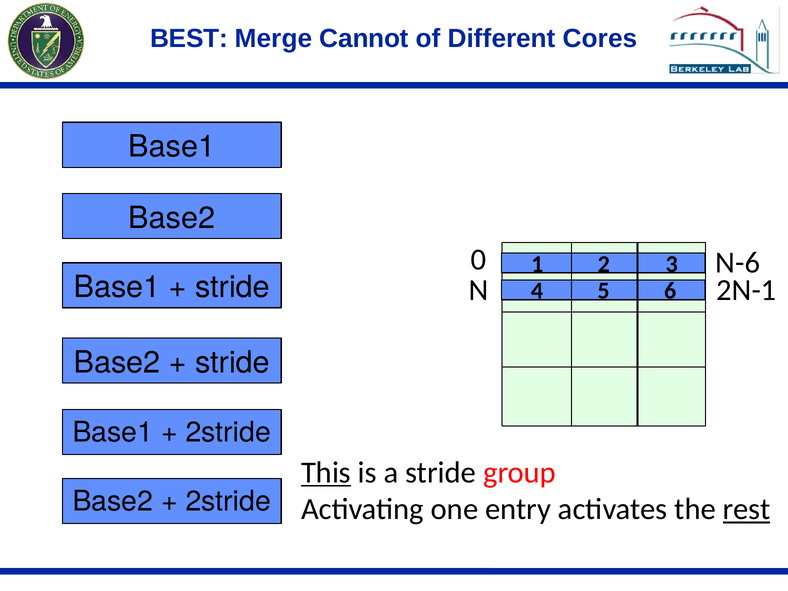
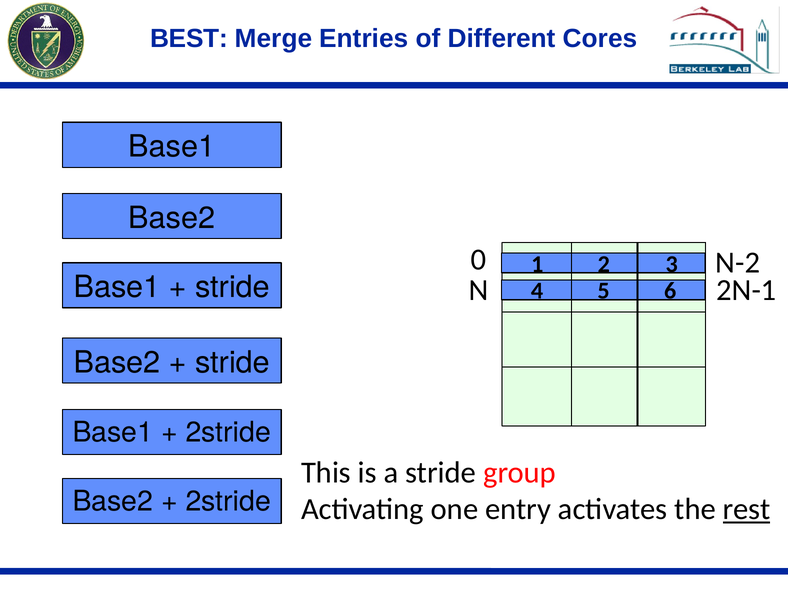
Cannot: Cannot -> Entries (364, 39)
N-6: N-6 -> N-2 (738, 263)
This underline: present -> none (326, 473)
